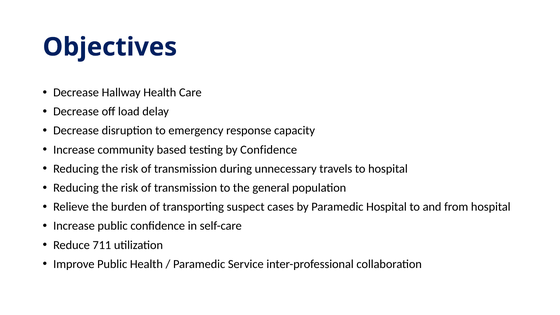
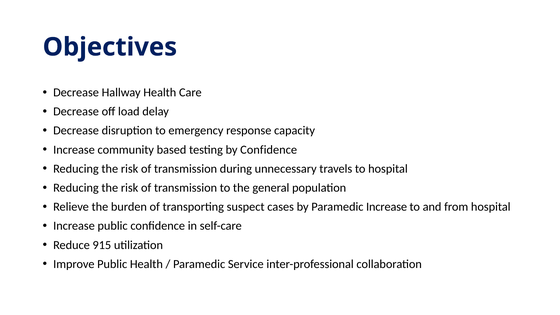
Paramedic Hospital: Hospital -> Increase (387, 207)
711: 711 -> 915 (102, 245)
